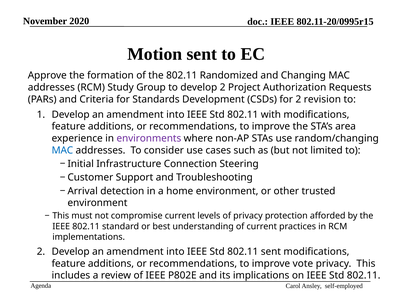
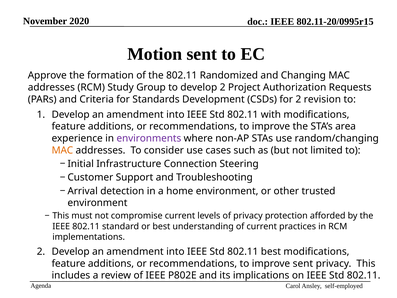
MAC colour: blue -> orange (62, 150)
802.11 sent: sent -> best (271, 251)
improve vote: vote -> sent (303, 263)
